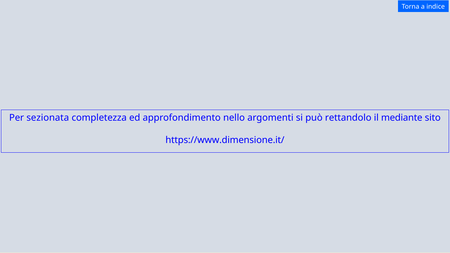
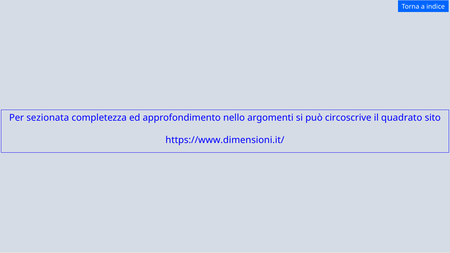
rettandolo: rettandolo -> circoscrive (348, 118)
mediante: mediante -> quadrato (402, 118)
https://www.dimensione.it/: https://www.dimensione.it/ -> https://www.dimensioni.it/ (225, 140)
